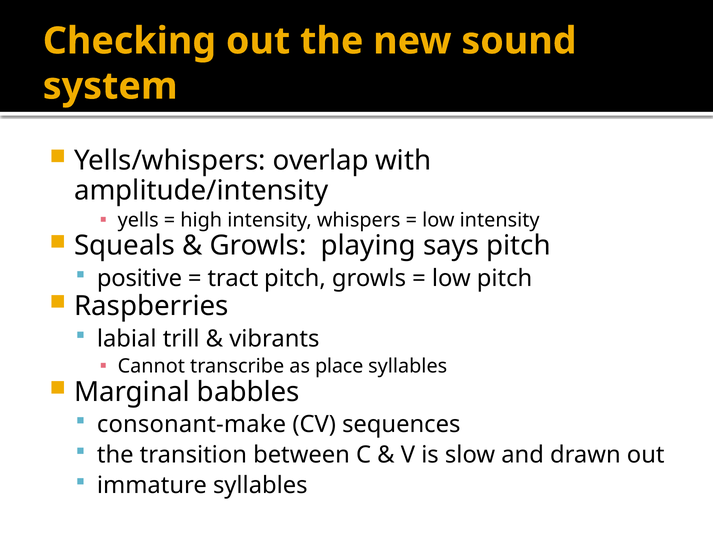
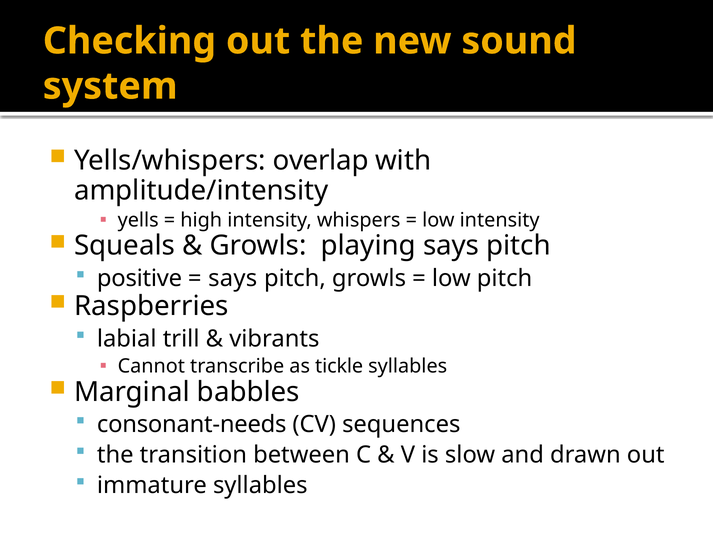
tract: tract -> says (233, 278)
place: place -> tickle (339, 366)
consonant-make: consonant-make -> consonant-needs (192, 424)
